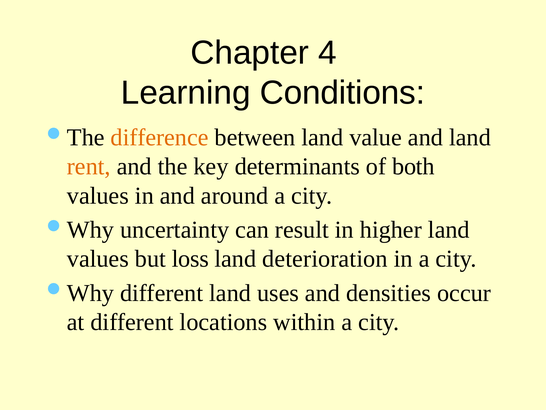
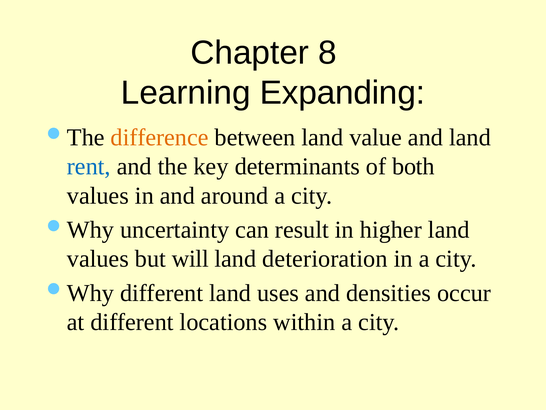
4: 4 -> 8 (328, 53)
Conditions: Conditions -> Expanding (342, 93)
rent colour: orange -> blue (89, 166)
loss: loss -> will (190, 259)
